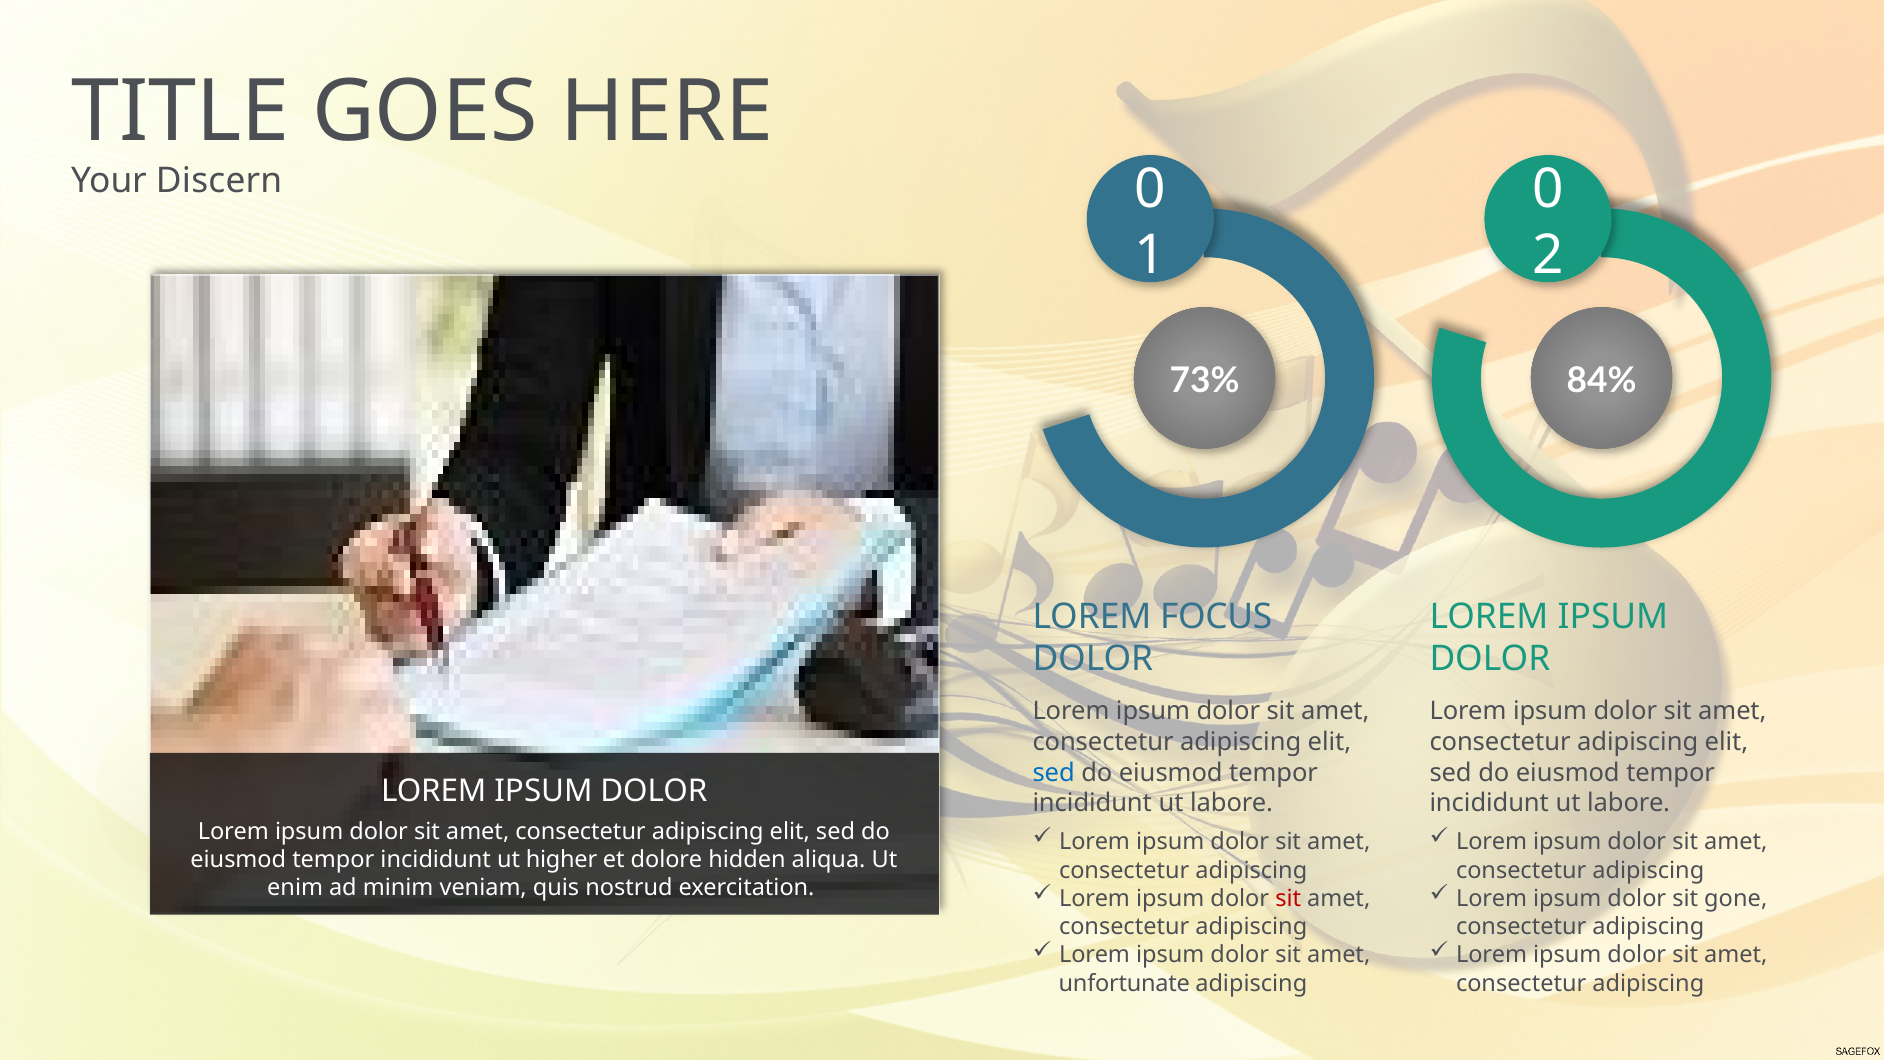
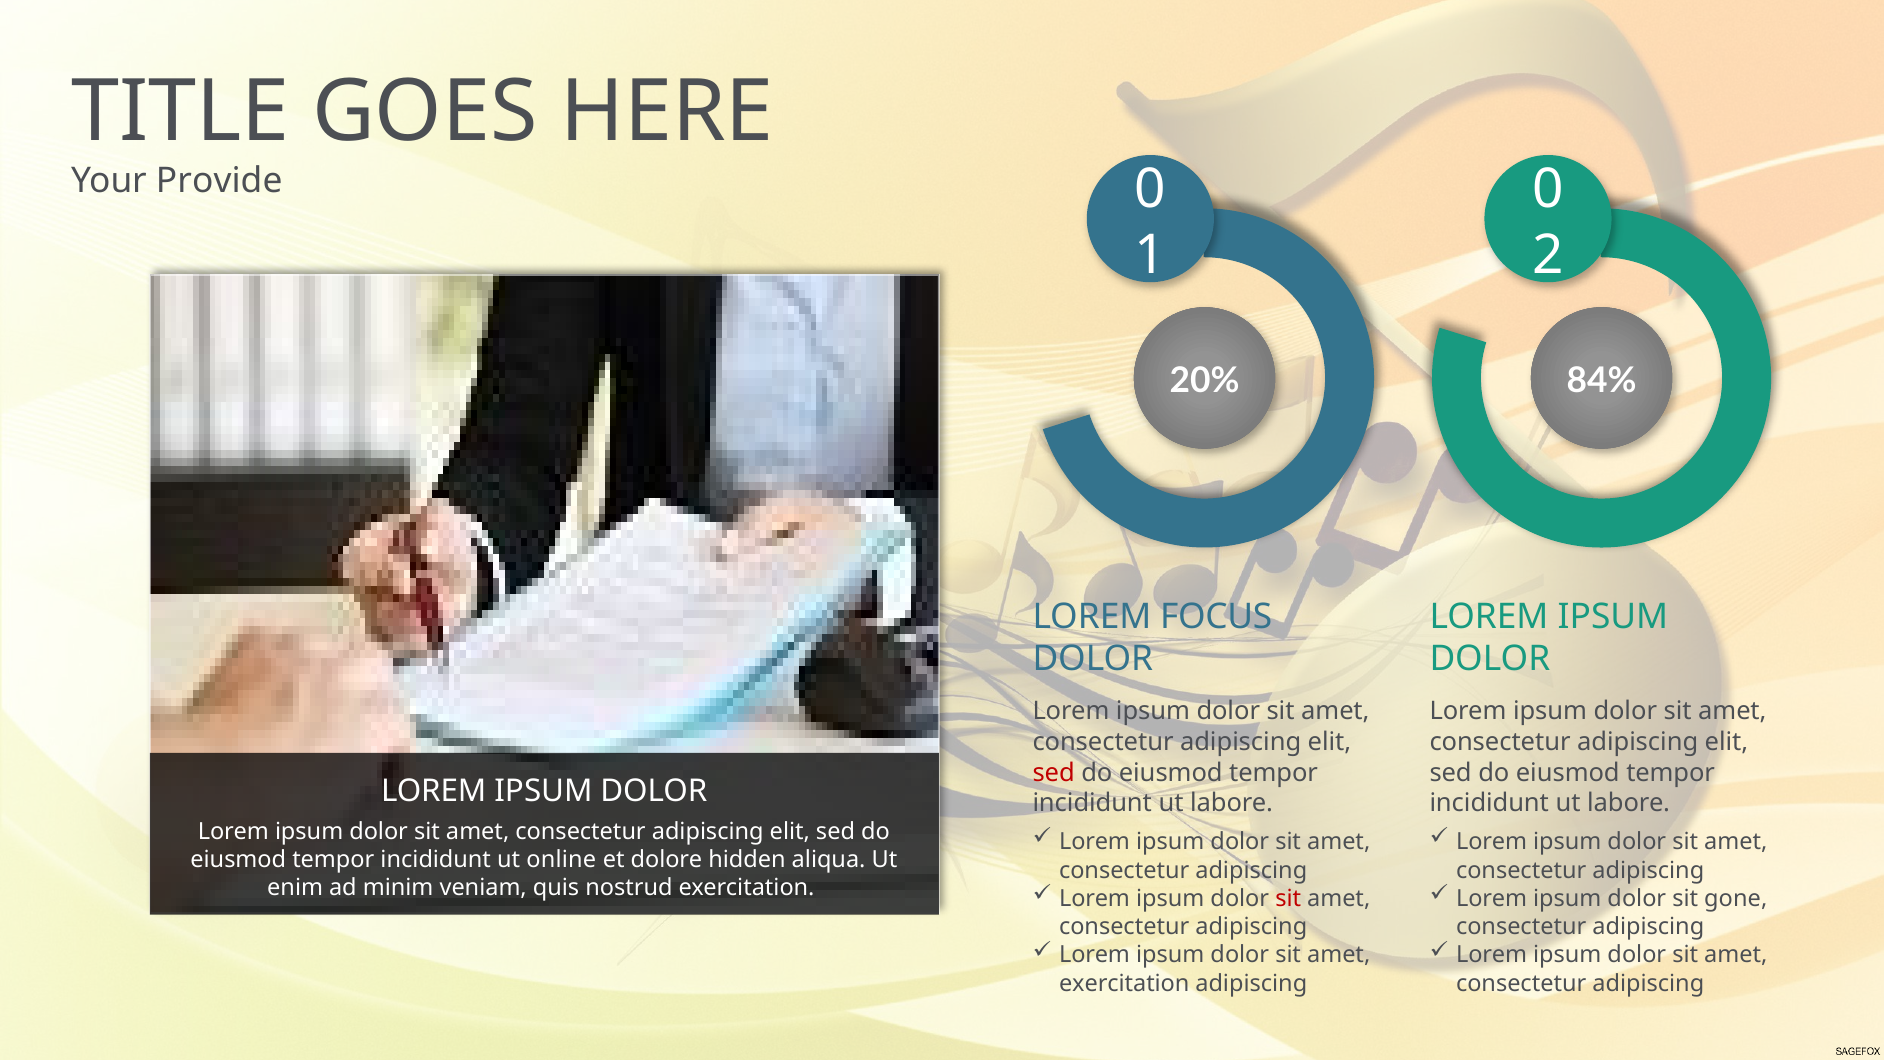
Discern: Discern -> Provide (219, 181)
73%: 73% -> 20% (1205, 380)
sed colour: blue -> red (1054, 772)
higher: higher -> online (561, 860)
unfortunate: unfortunate -> exercitation (1124, 983)
